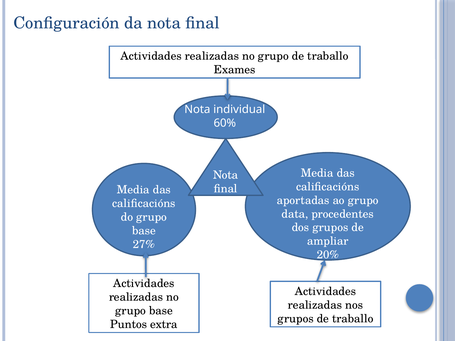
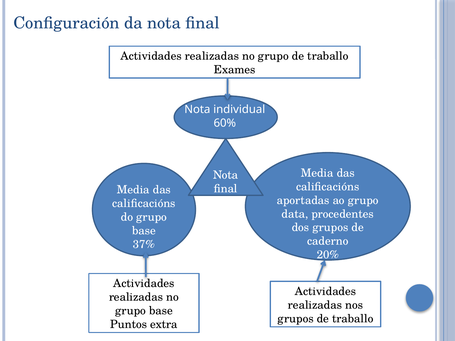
ampliar: ampliar -> caderno (328, 241)
27%: 27% -> 37% (144, 245)
